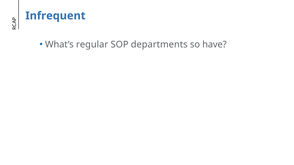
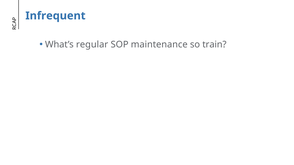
departments: departments -> maintenance (159, 45)
have: have -> train (214, 45)
